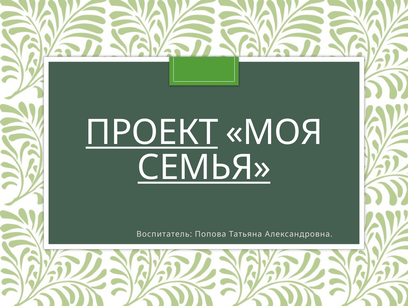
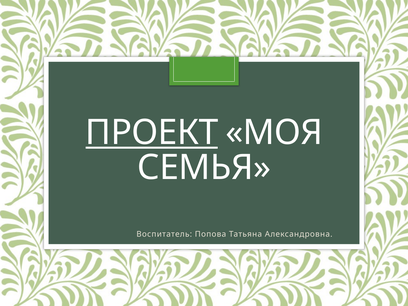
СЕМЬЯ underline: present -> none (204, 167)
